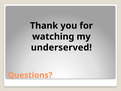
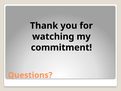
underserved: underserved -> commitment (61, 47)
